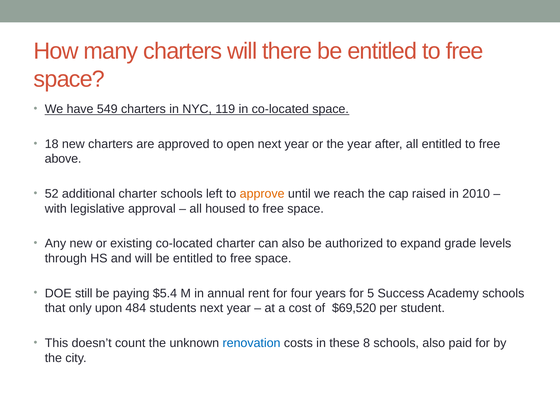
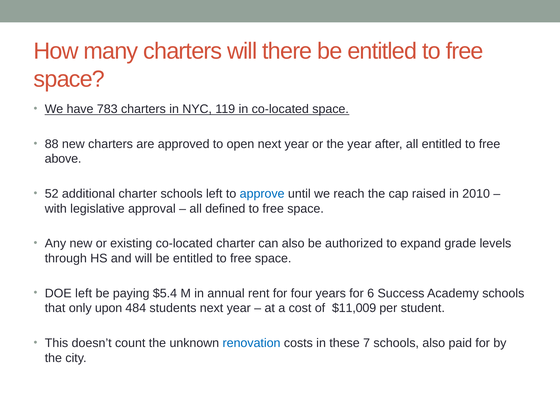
549: 549 -> 783 (107, 109)
18: 18 -> 88 (52, 144)
approve colour: orange -> blue (262, 194)
housed: housed -> defined (225, 209)
DOE still: still -> left (84, 293)
5: 5 -> 6 (371, 293)
$69,520: $69,520 -> $11,009 (354, 308)
8: 8 -> 7 (367, 343)
